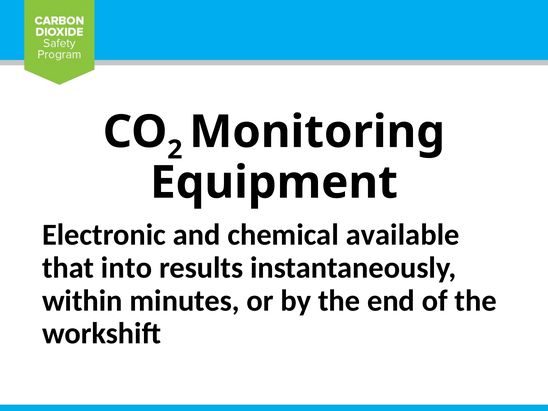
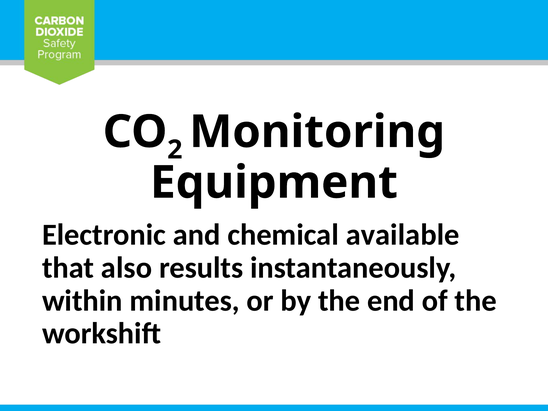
into: into -> also (127, 268)
